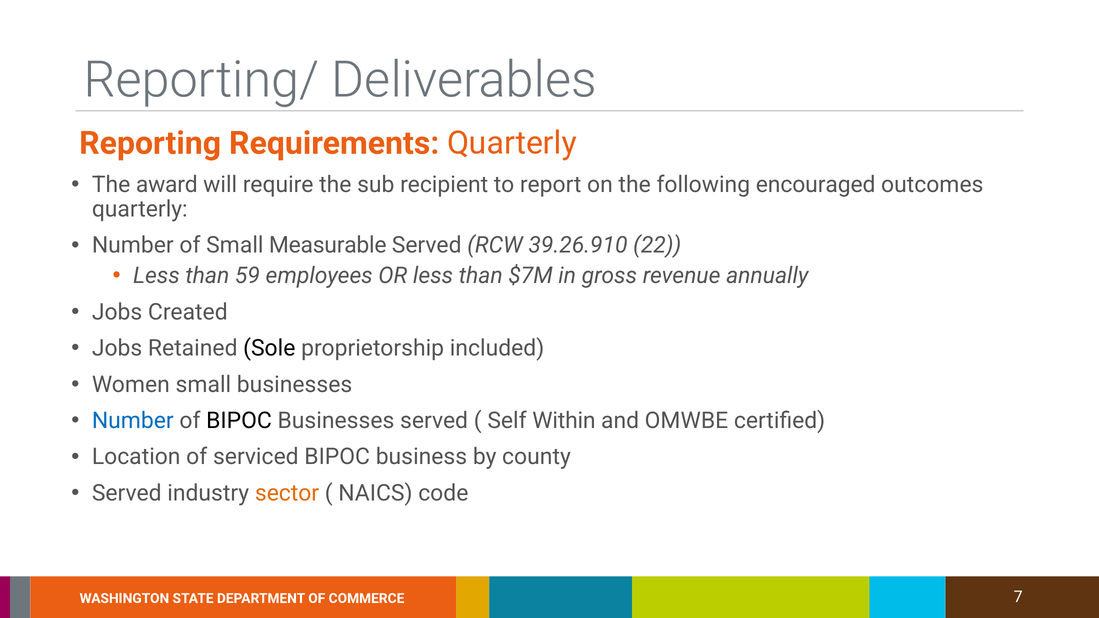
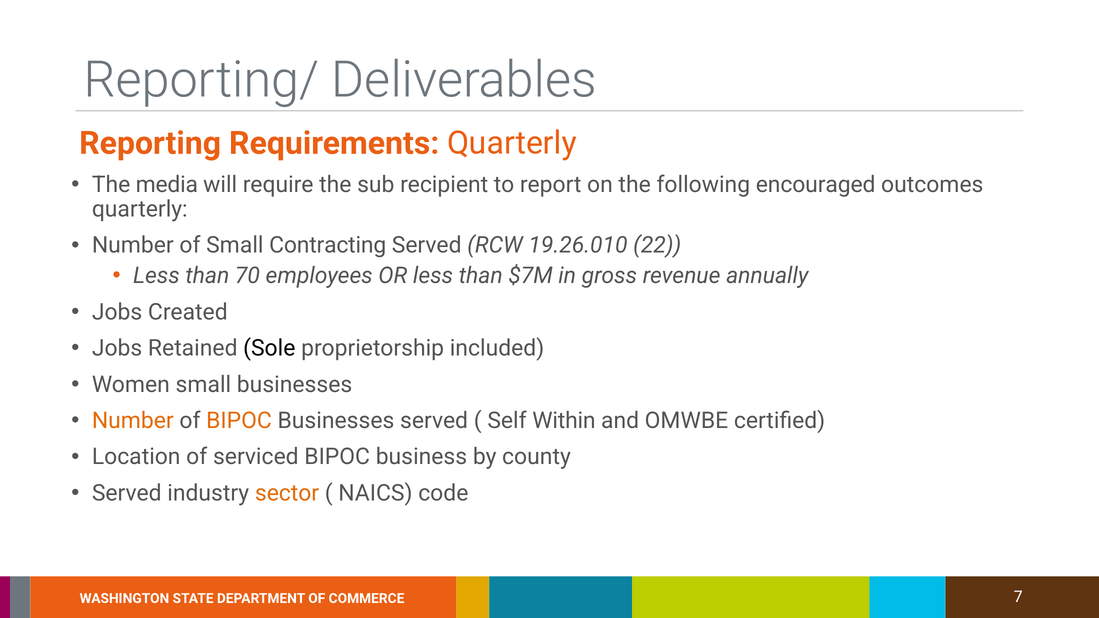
award: award -> media (167, 185)
Measurable: Measurable -> Contracting (328, 245)
39.26.910: 39.26.910 -> 19.26.010 (578, 245)
59: 59 -> 70 (247, 276)
Number colour: blue -> orange (133, 421)
BIPOC colour: black -> orange (239, 421)
